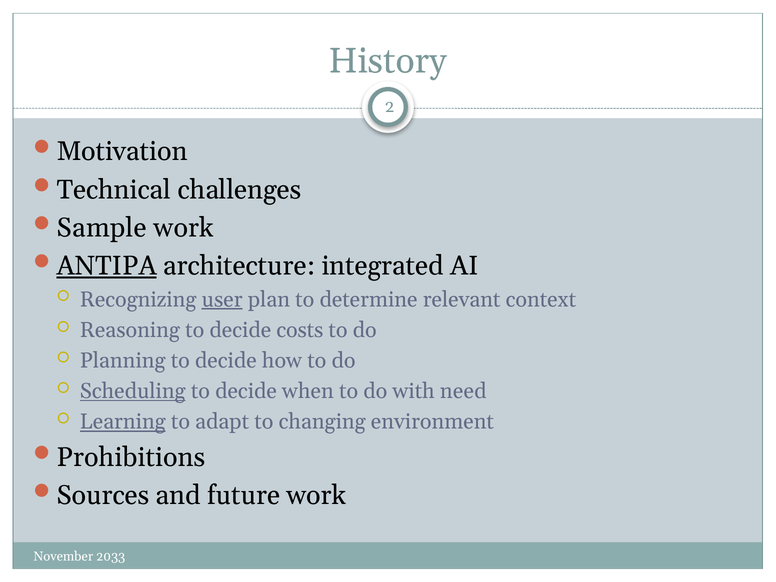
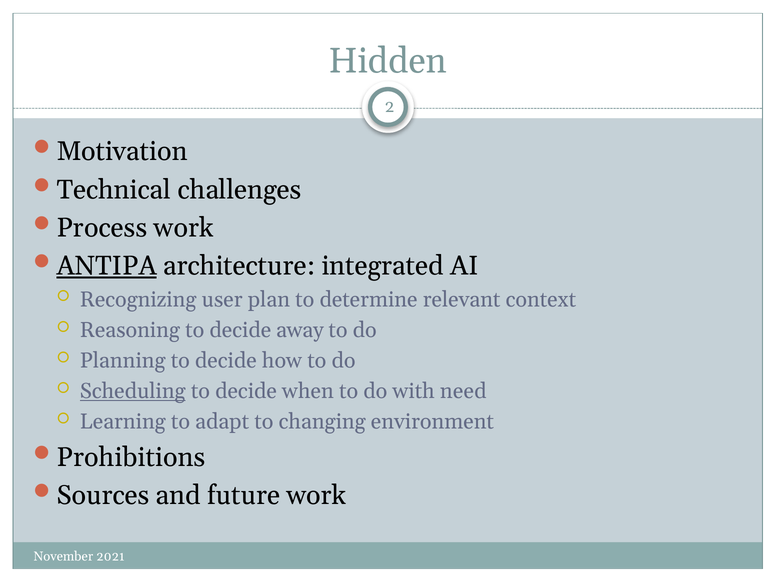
History: History -> Hidden (388, 61)
Sample: Sample -> Process (102, 228)
user underline: present -> none (222, 299)
costs: costs -> away (300, 330)
Learning underline: present -> none (123, 422)
2033: 2033 -> 2021 (111, 557)
